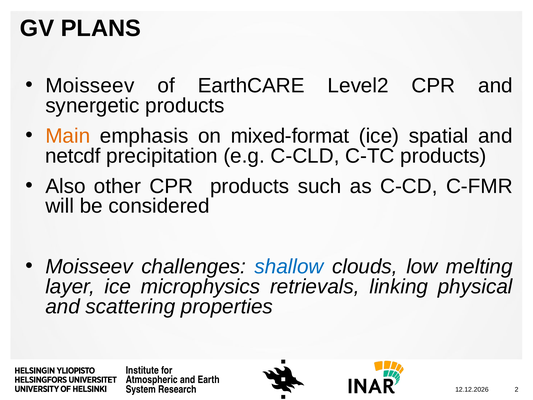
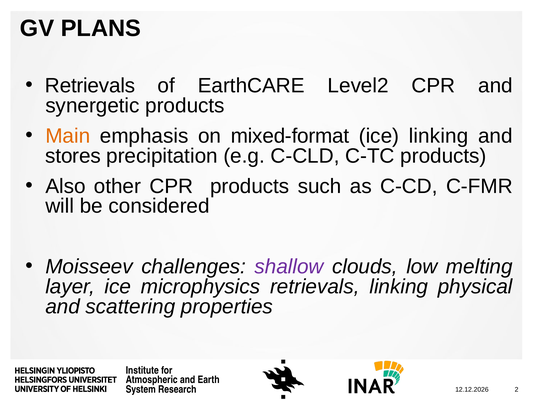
Moisseev: Moisseev -> Retrievals (90, 86)
ice spatial: spatial -> linking (439, 136)
netcdf: netcdf -> stores (73, 156)
shallow colour: blue -> purple (289, 267)
